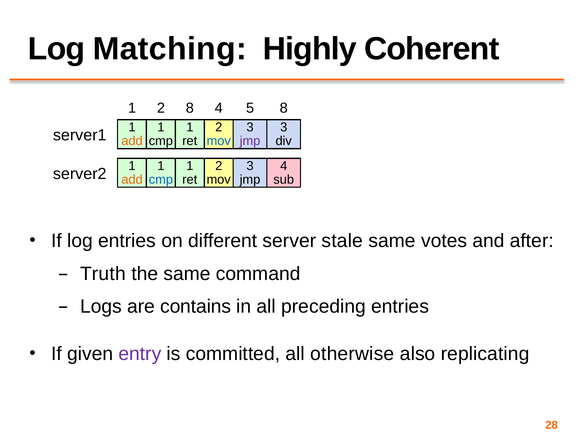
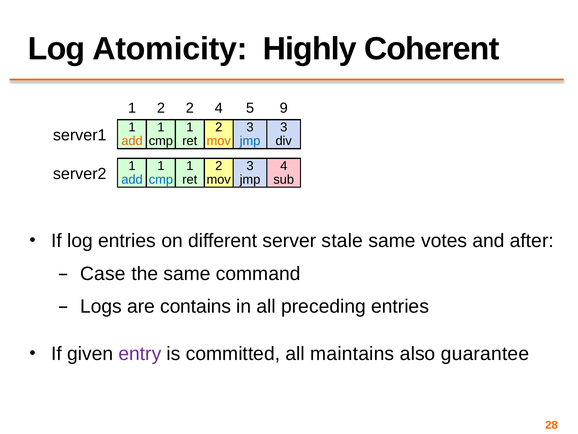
Matching: Matching -> Atomicity (170, 49)
2 8: 8 -> 2 (190, 108)
5 8: 8 -> 9 (284, 108)
mov colour: blue -> orange (219, 141)
jmp colour: purple -> blue (250, 141)
add colour: orange -> blue (132, 179)
Truth: Truth -> Case (103, 273)
otherwise: otherwise -> maintains (352, 353)
replicating: replicating -> guarantee (485, 353)
